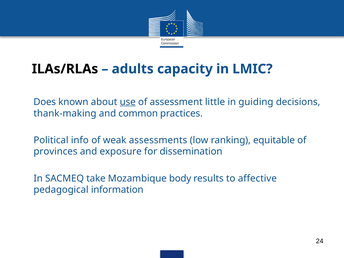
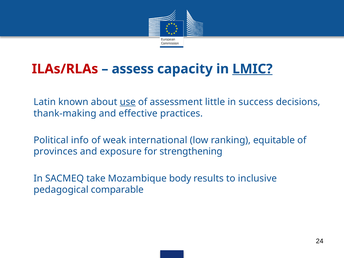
ILAs/RLAs colour: black -> red (65, 69)
adults: adults -> assess (133, 69)
LMIC underline: none -> present (252, 69)
Does: Does -> Latin (45, 102)
guiding: guiding -> success (256, 102)
common: common -> effective (138, 113)
assessments: assessments -> international (158, 140)
dissemination: dissemination -> strengthening (191, 152)
affective: affective -> inclusive (257, 178)
information: information -> comparable (117, 190)
